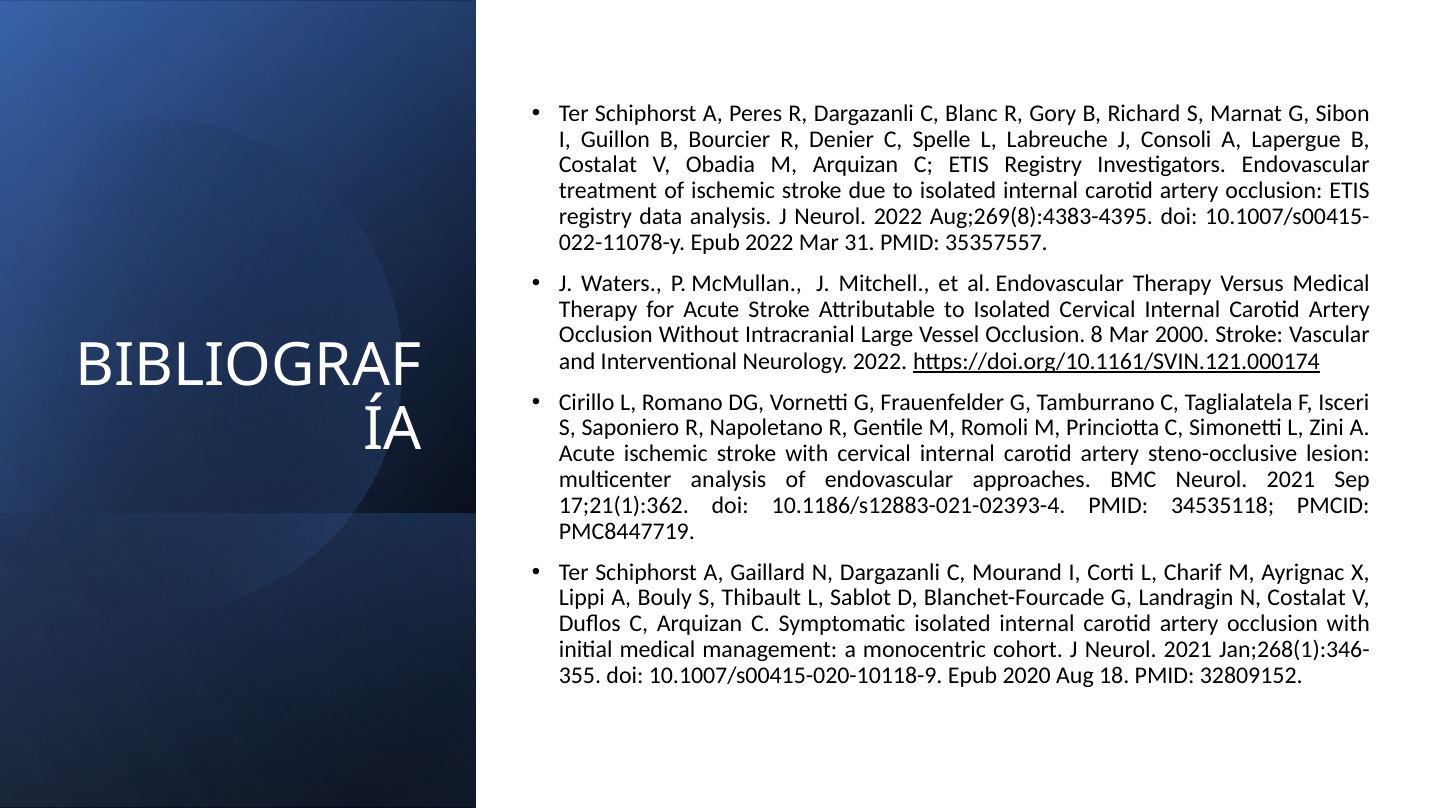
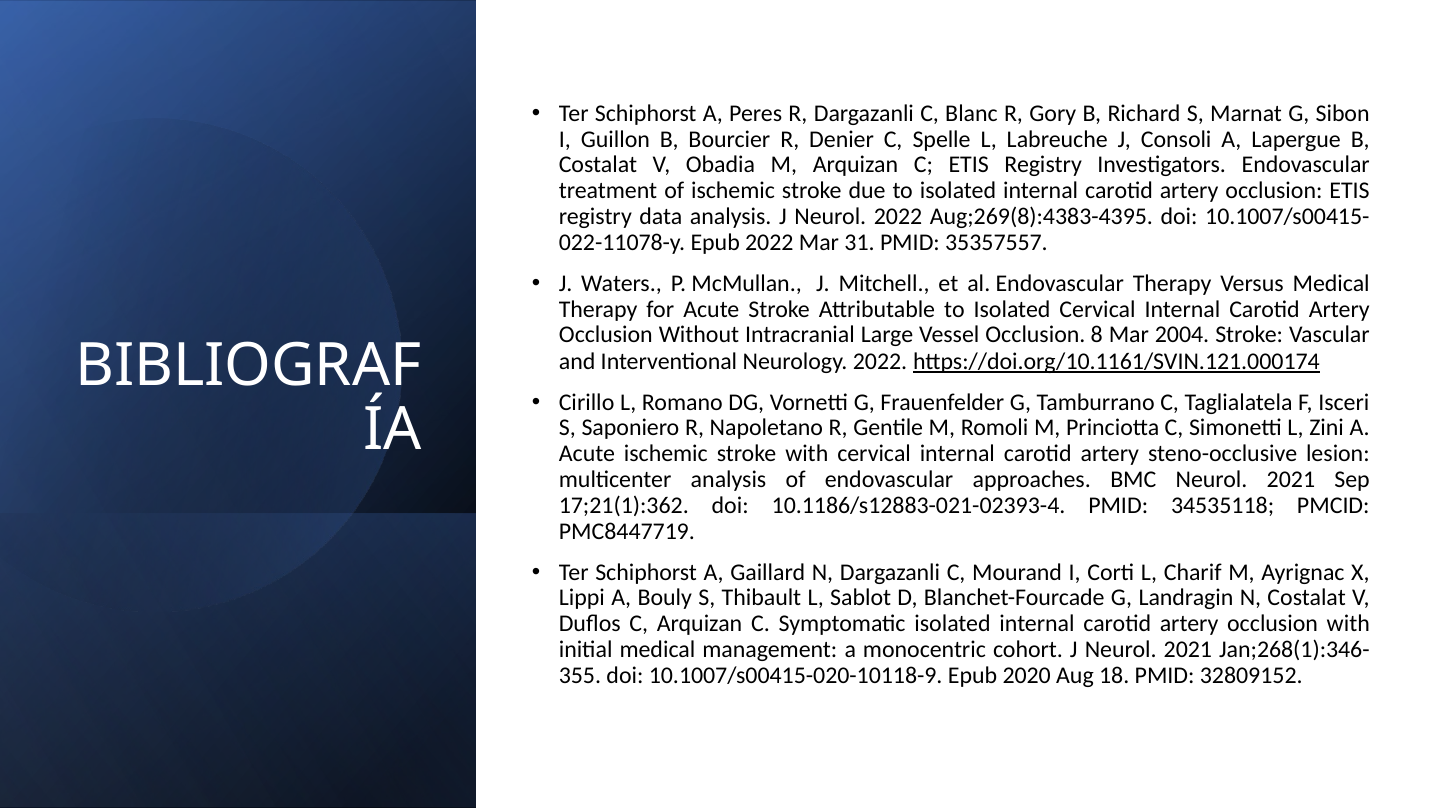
2000: 2000 -> 2004 (1182, 335)
